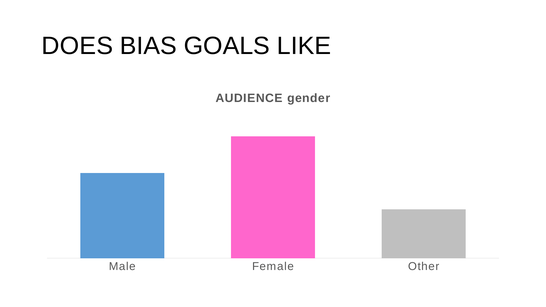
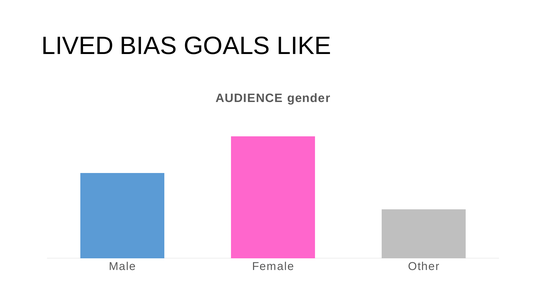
DOES: DOES -> LIVED (78, 46)
